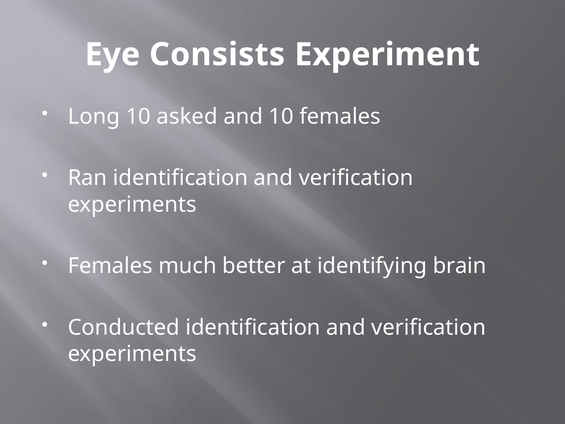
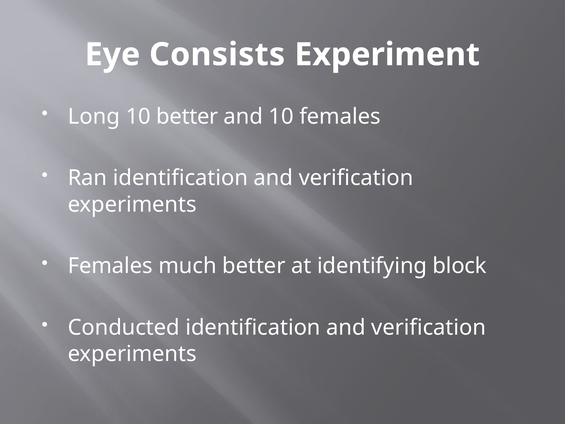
10 asked: asked -> better (187, 116)
brain: brain -> block (460, 266)
